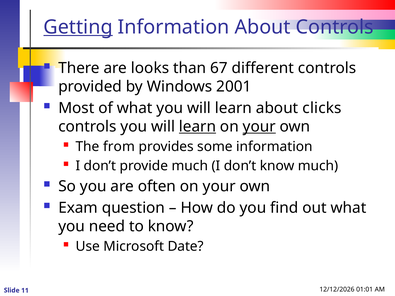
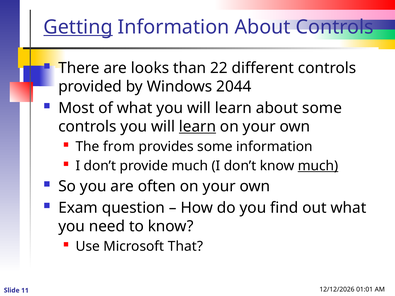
67: 67 -> 22 (219, 68)
2001: 2001 -> 2044 (234, 87)
about clicks: clicks -> some (322, 108)
your underline: present -> none (259, 127)
much underline: none -> present (318, 166)
Date: Date -> That (185, 247)
